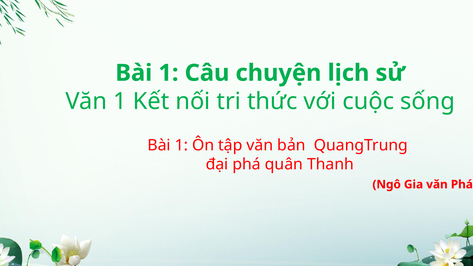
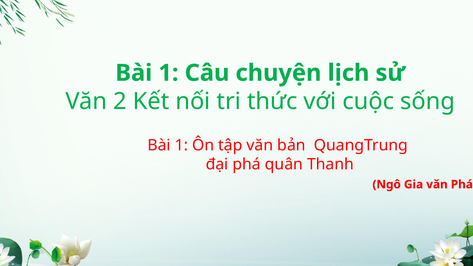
Văn 1: 1 -> 2 (120, 101)
